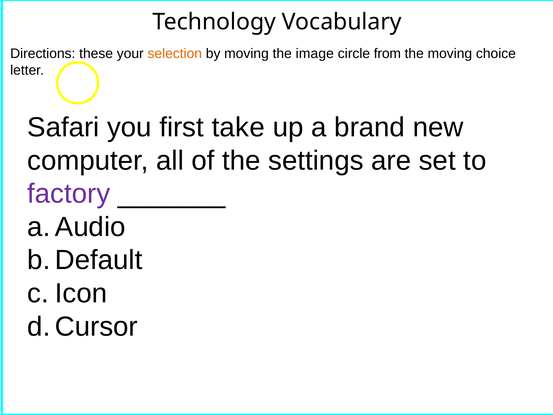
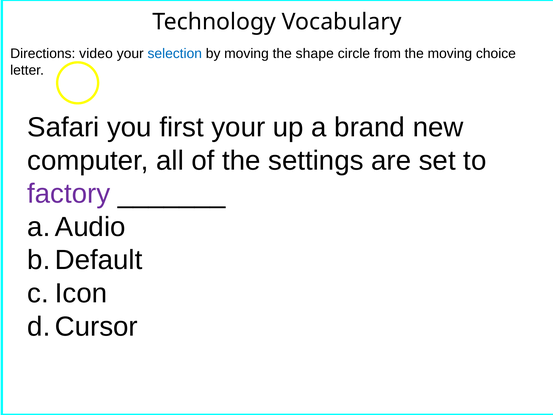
these: these -> video (96, 54)
selection colour: orange -> blue (175, 54)
image: image -> shape (315, 54)
first take: take -> your (238, 127)
